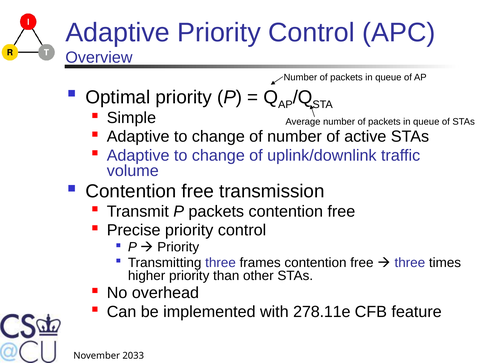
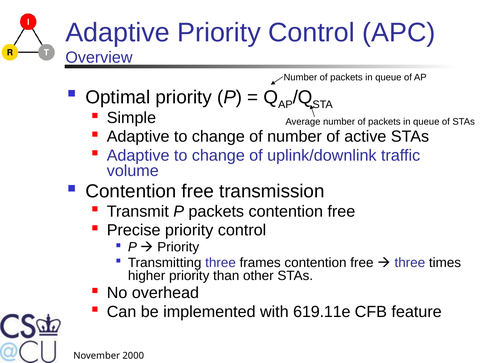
278.11e: 278.11e -> 619.11e (322, 312)
2033: 2033 -> 2000 (133, 356)
